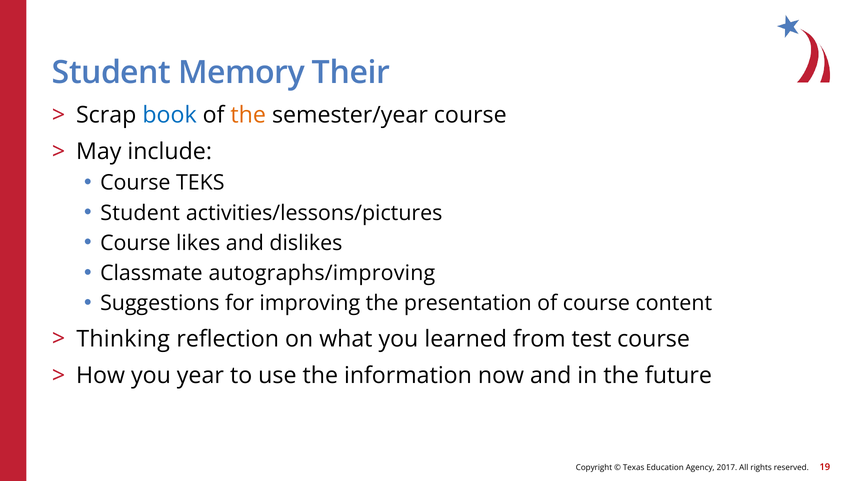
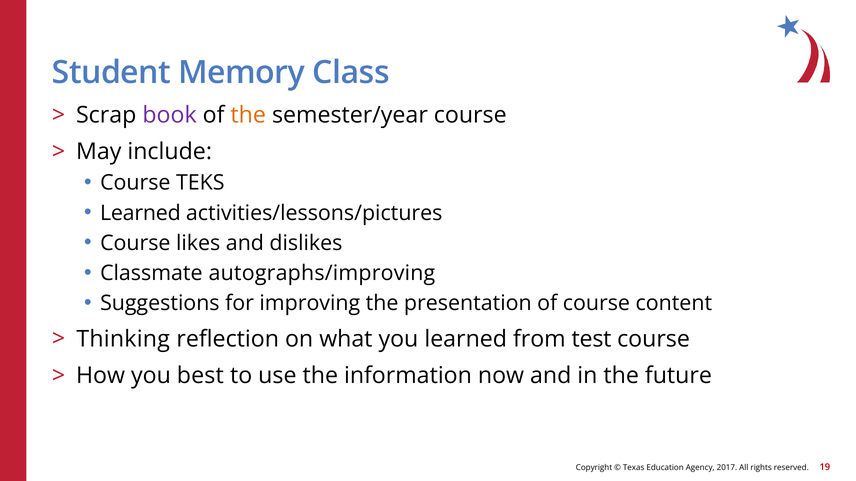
Their: Their -> Class (351, 73)
book colour: blue -> purple (170, 115)
Student: Student -> Learned (140, 213)
year: year -> best (200, 376)
